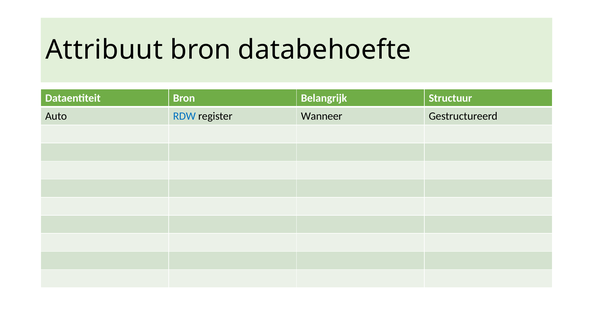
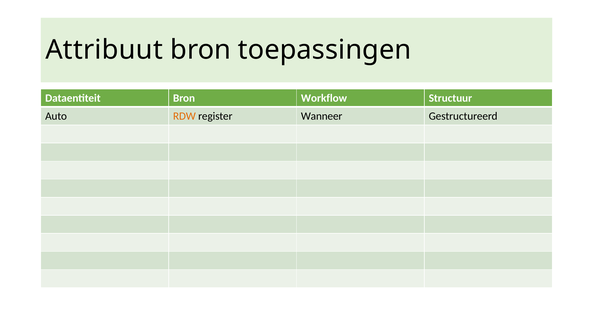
databehoefte: databehoefte -> toepassingen (325, 50)
Belangrijk: Belangrijk -> Workflow (324, 98)
RDW colour: blue -> orange (184, 116)
